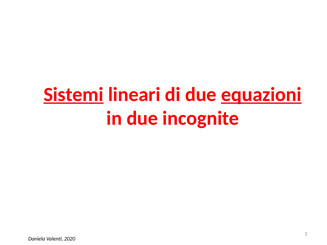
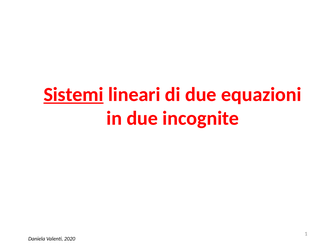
equazioni underline: present -> none (261, 95)
